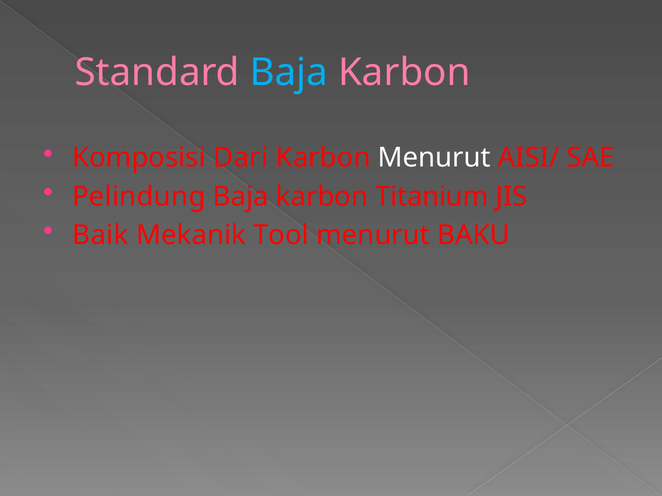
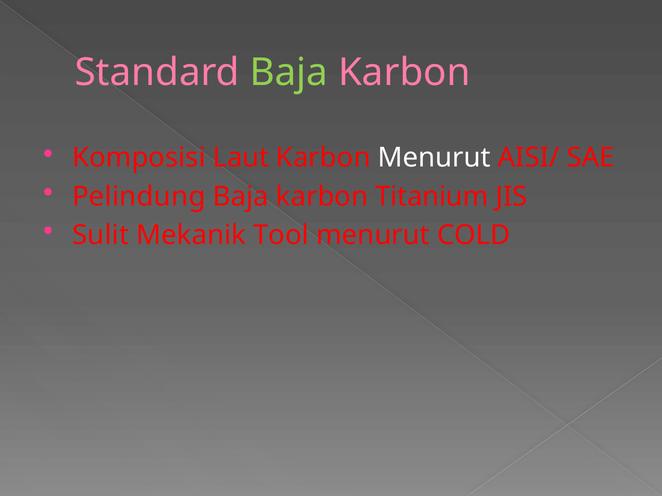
Baja colour: light blue -> light green (289, 73)
Dari: Dari -> Laut (241, 158)
Baik: Baik -> Sulit (101, 235)
BAKU: BAKU -> COLD (474, 235)
